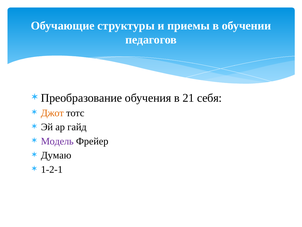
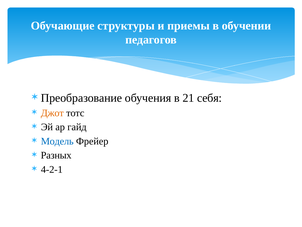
Модель colour: purple -> blue (57, 141)
Думаю: Думаю -> Разных (56, 155)
1-2-1: 1-2-1 -> 4-2-1 (52, 169)
